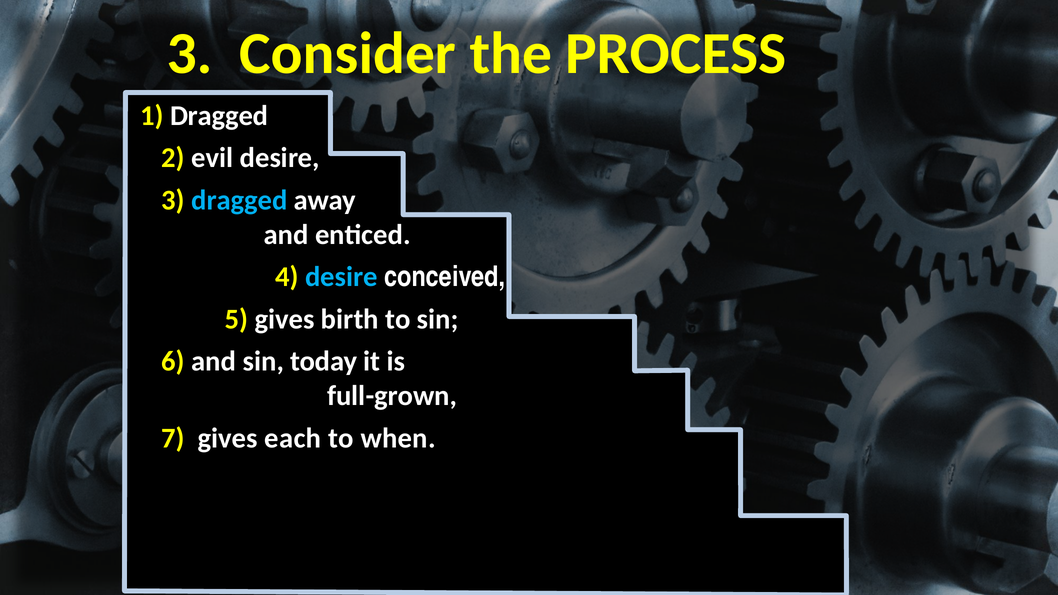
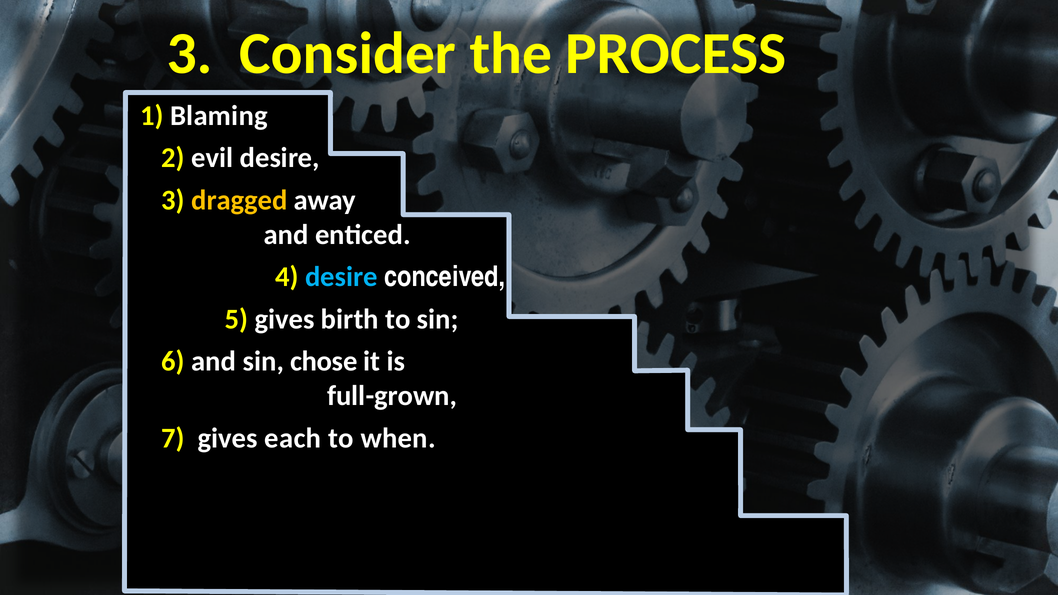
1 Dragged: Dragged -> Blaming (219, 116)
dragged colour: light blue -> yellow (239, 200)
today: today -> chose (324, 362)
